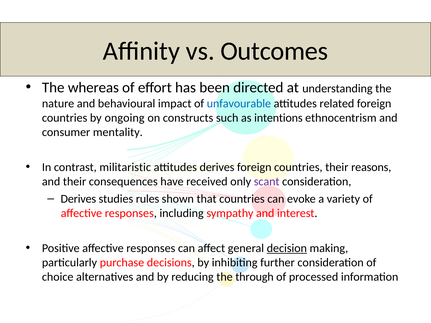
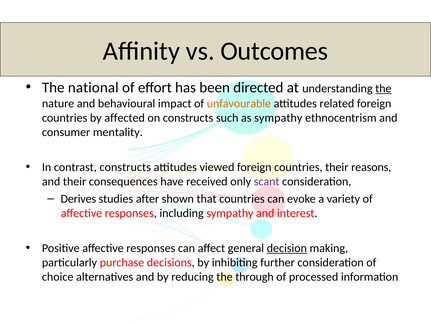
whereas: whereas -> national (93, 88)
the underline: none -> present (383, 89)
unfavourable colour: blue -> orange (239, 104)
ongoing: ongoing -> affected (125, 118)
as intentions: intentions -> sympathy (278, 118)
contrast militaristic: militaristic -> constructs (125, 167)
attitudes derives: derives -> viewed (217, 167)
rules: rules -> after (148, 199)
